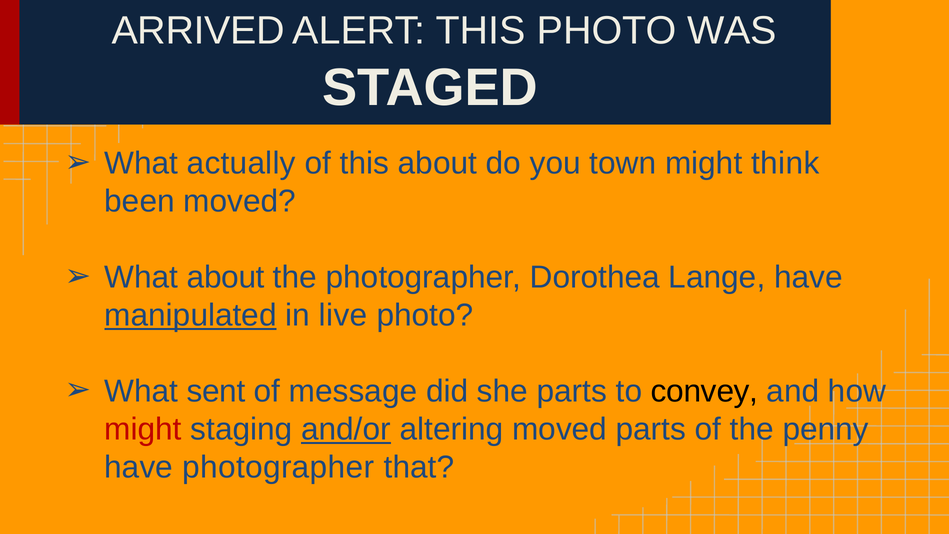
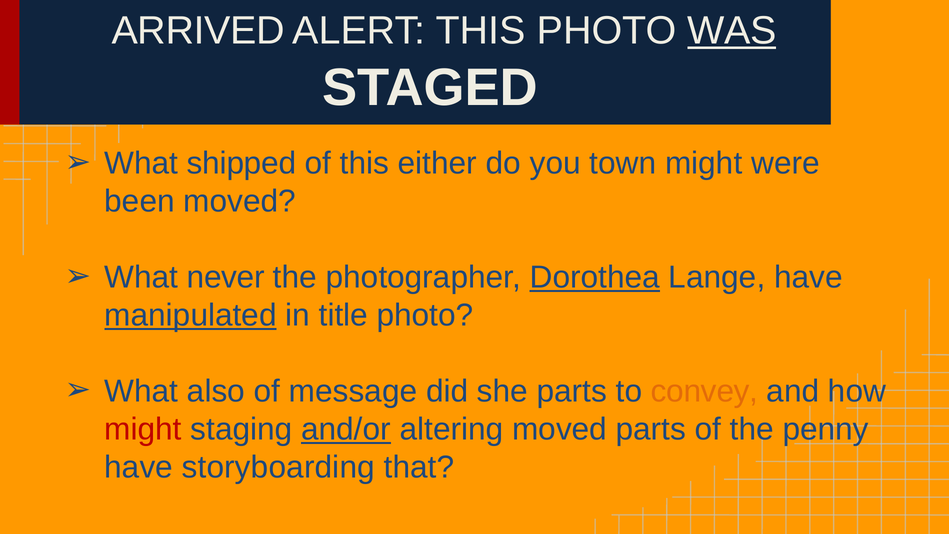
WAS underline: none -> present (732, 31)
actually: actually -> shipped (242, 163)
this about: about -> either (437, 163)
think: think -> were (785, 163)
What about: about -> never (226, 277)
Dorothea underline: none -> present (595, 277)
live: live -> title (343, 315)
sent: sent -> also (216, 391)
convey colour: black -> orange (704, 391)
have photographer: photographer -> storyboarding (278, 467)
